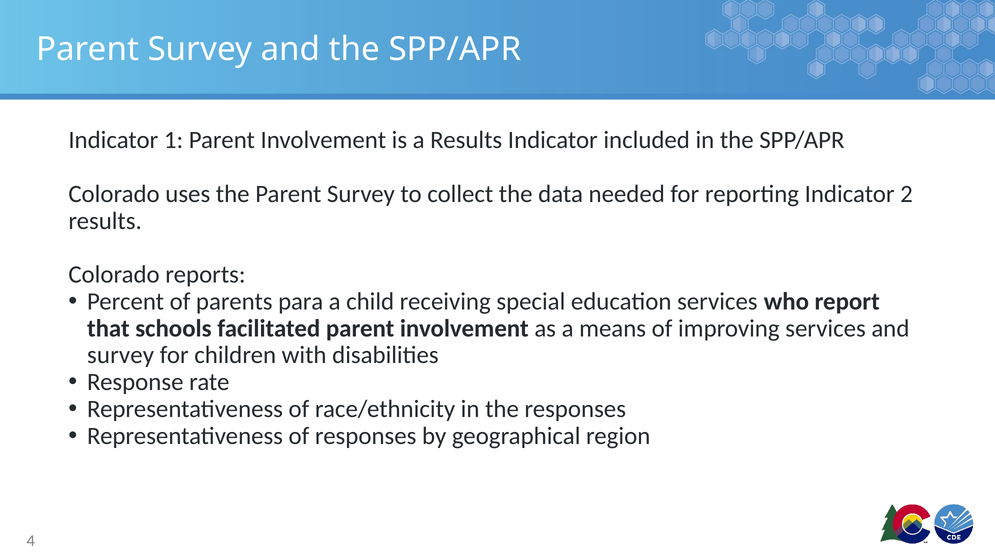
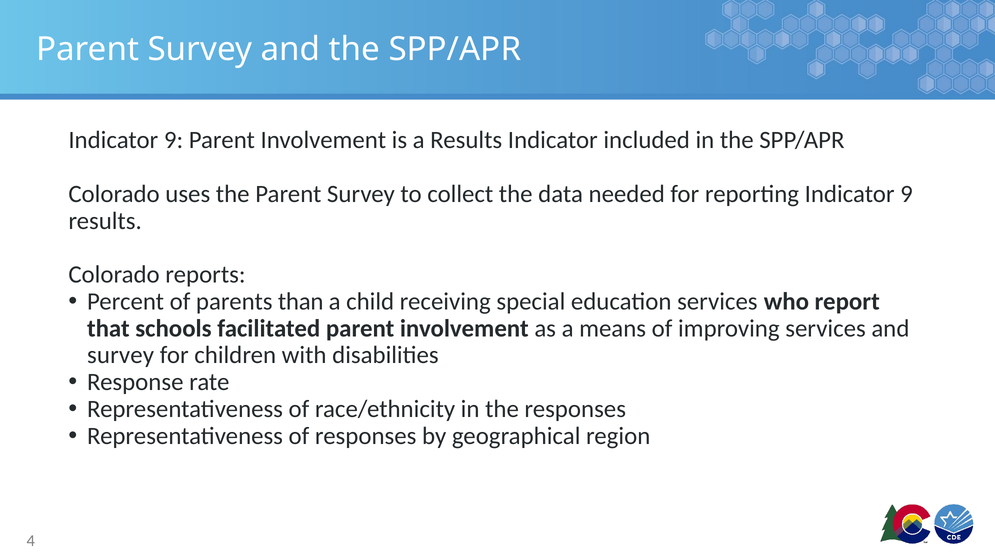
1: 1 -> 9 (174, 140)
reporting Indicator 2: 2 -> 9 (906, 194)
para: para -> than (301, 301)
